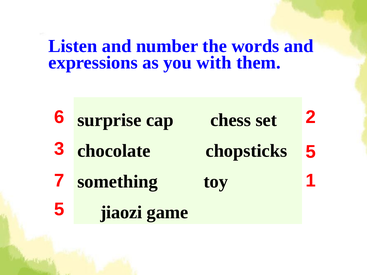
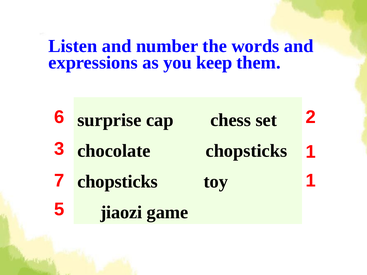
with: with -> keep (214, 63)
3 5: 5 -> 1 (311, 152)
something: something -> chopsticks (118, 182)
